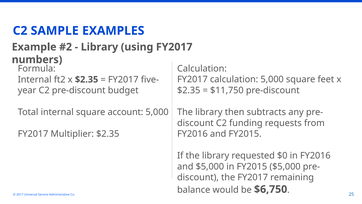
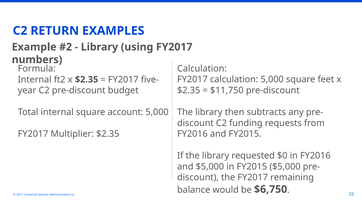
SAMPLE: SAMPLE -> RETURN (55, 31)
